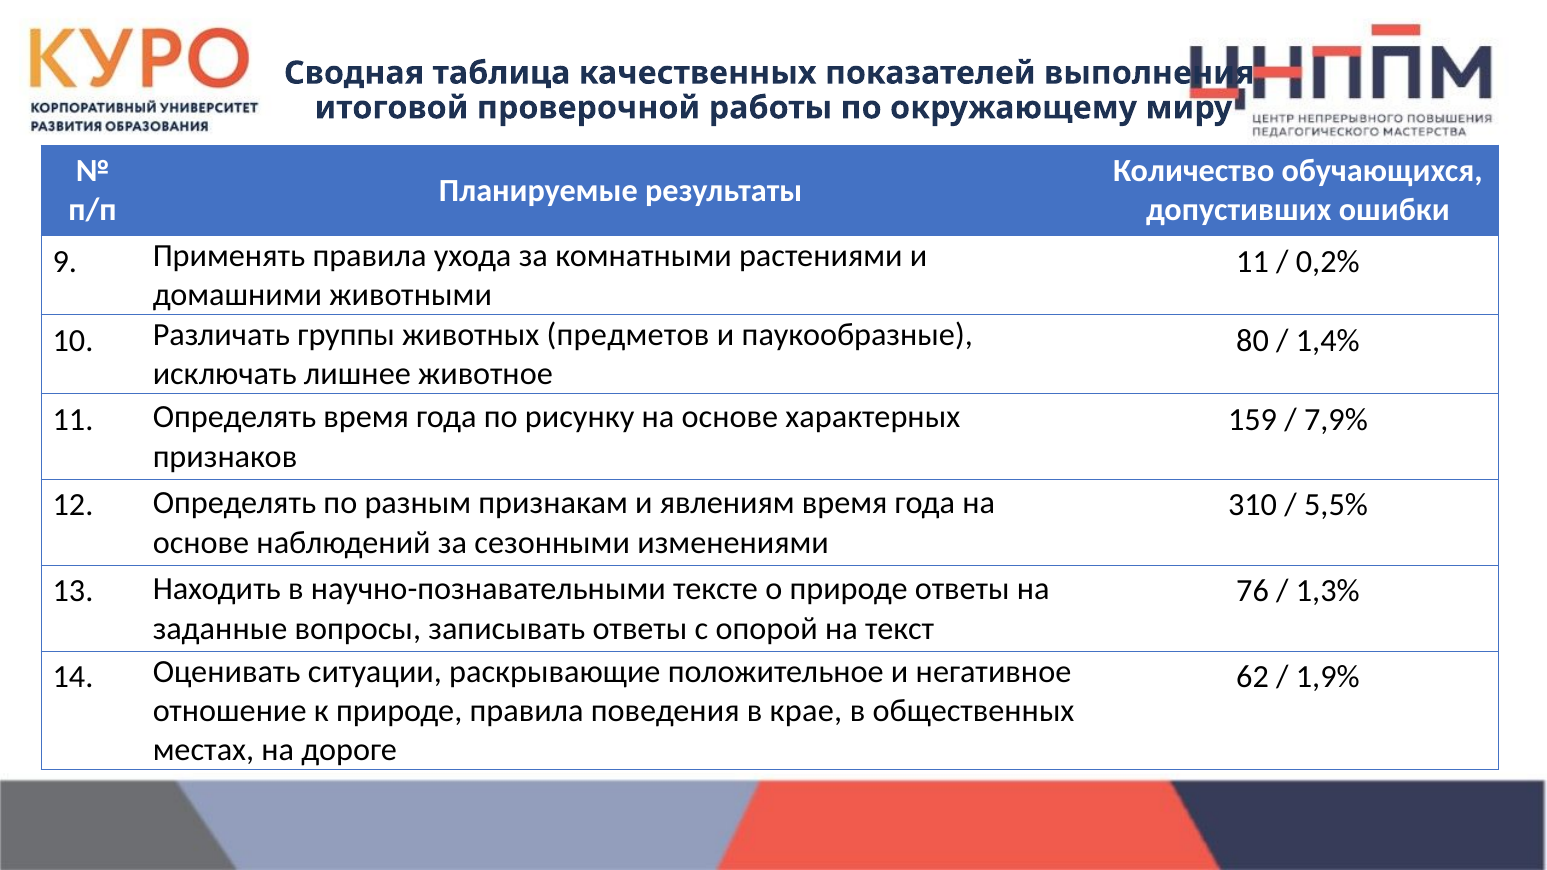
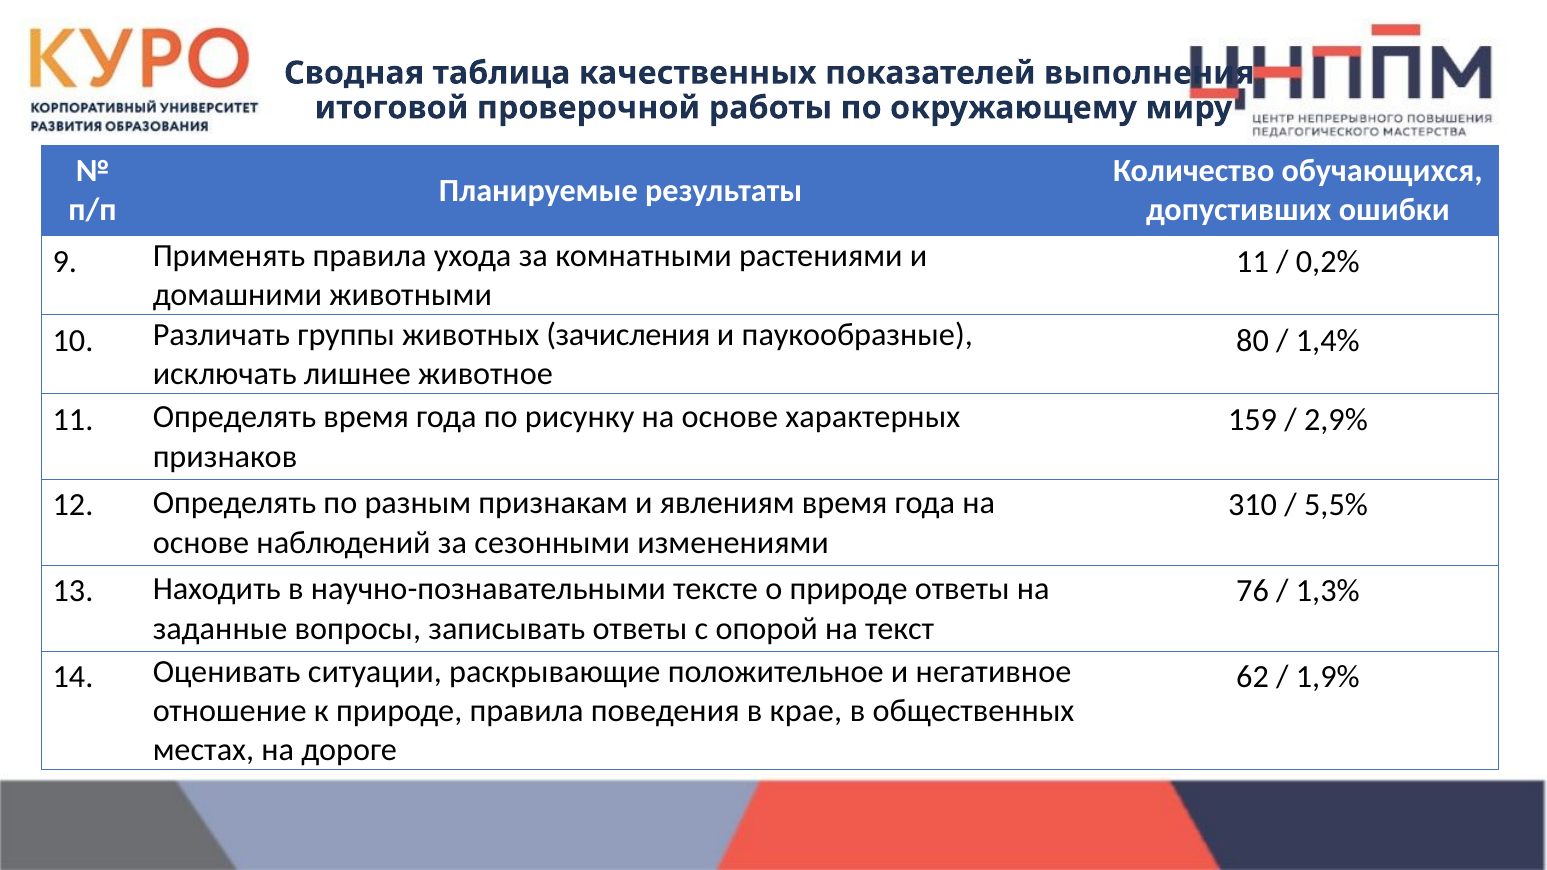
предметов: предметов -> зачисления (628, 335)
7,9%: 7,9% -> 2,9% (1336, 419)
